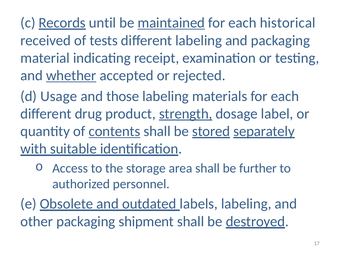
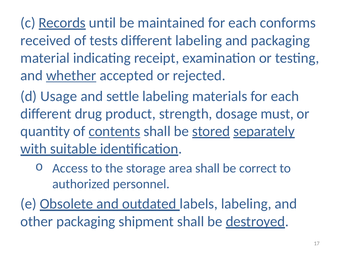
maintained underline: present -> none (171, 23)
historical: historical -> conforms (288, 23)
those: those -> settle (123, 96)
strength underline: present -> none (186, 114)
label: label -> must (277, 114)
further: further -> correct (258, 168)
